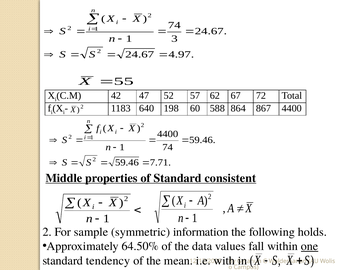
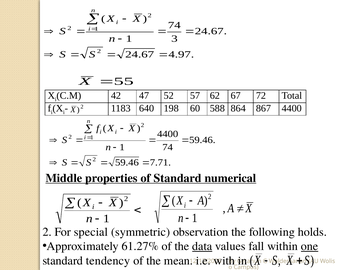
consistent: consistent -> numerical (230, 178)
sample: sample -> special (91, 232)
information: information -> observation (201, 232)
64.50%: 64.50% -> 61.27% (140, 246)
data underline: none -> present (202, 246)
